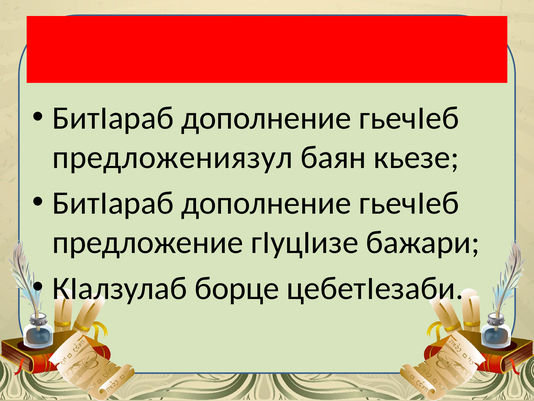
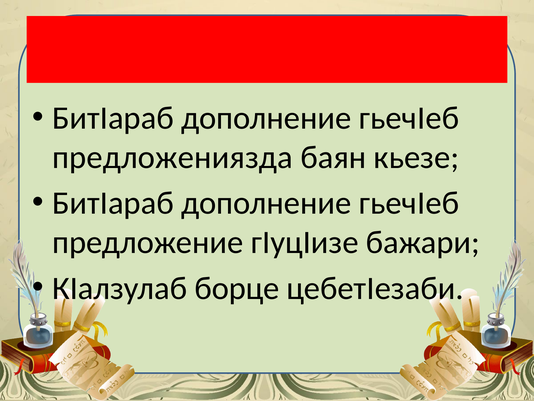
предложениязул: предложениязул -> предложениязда (172, 157)
